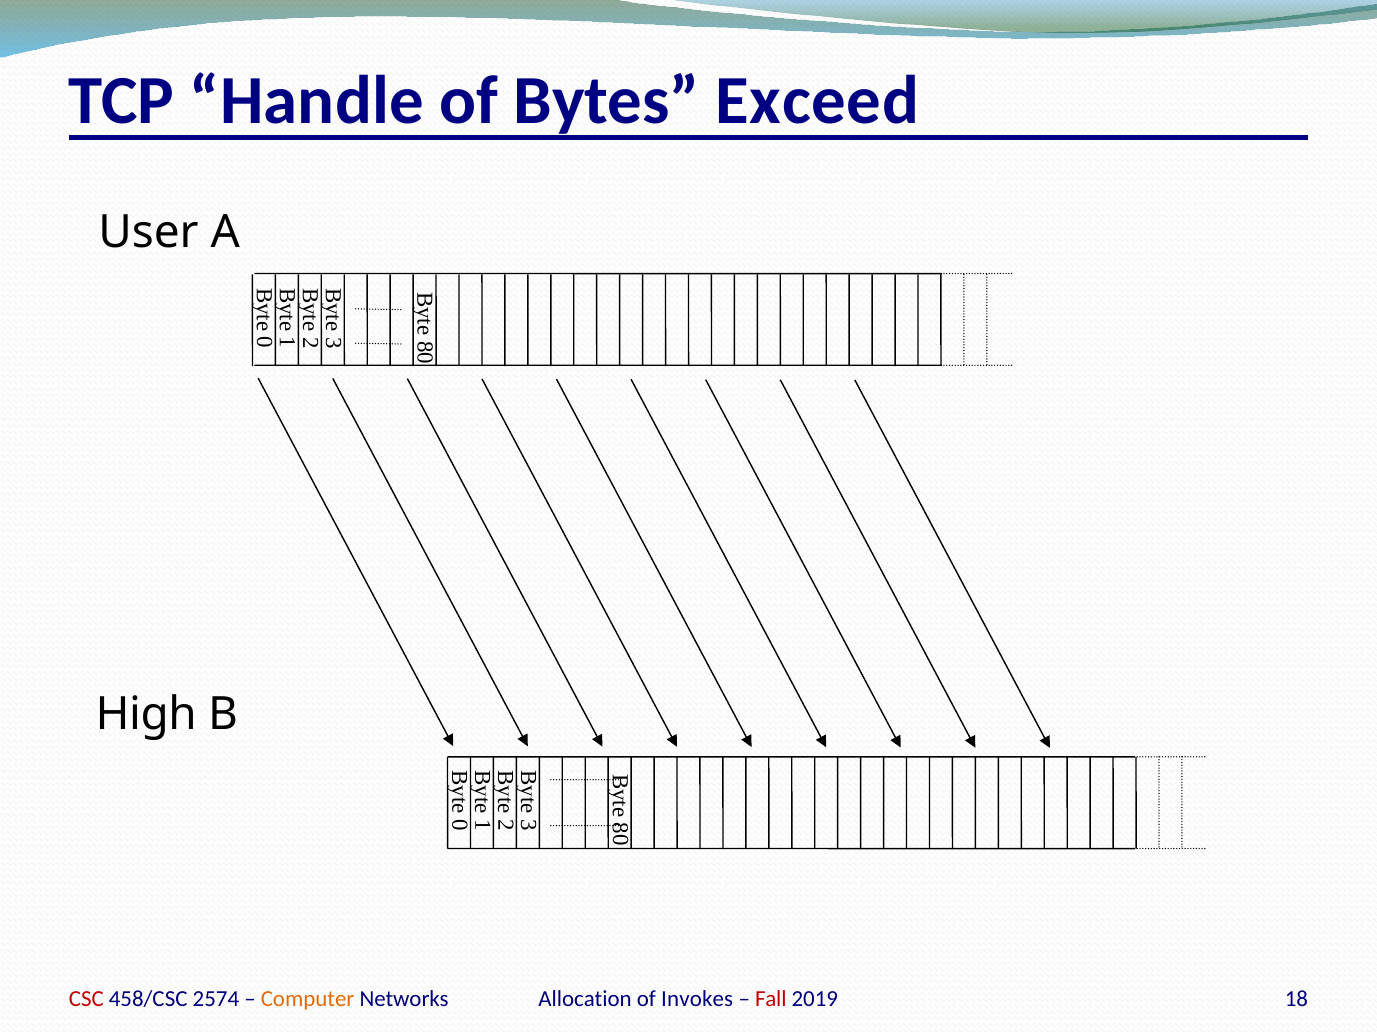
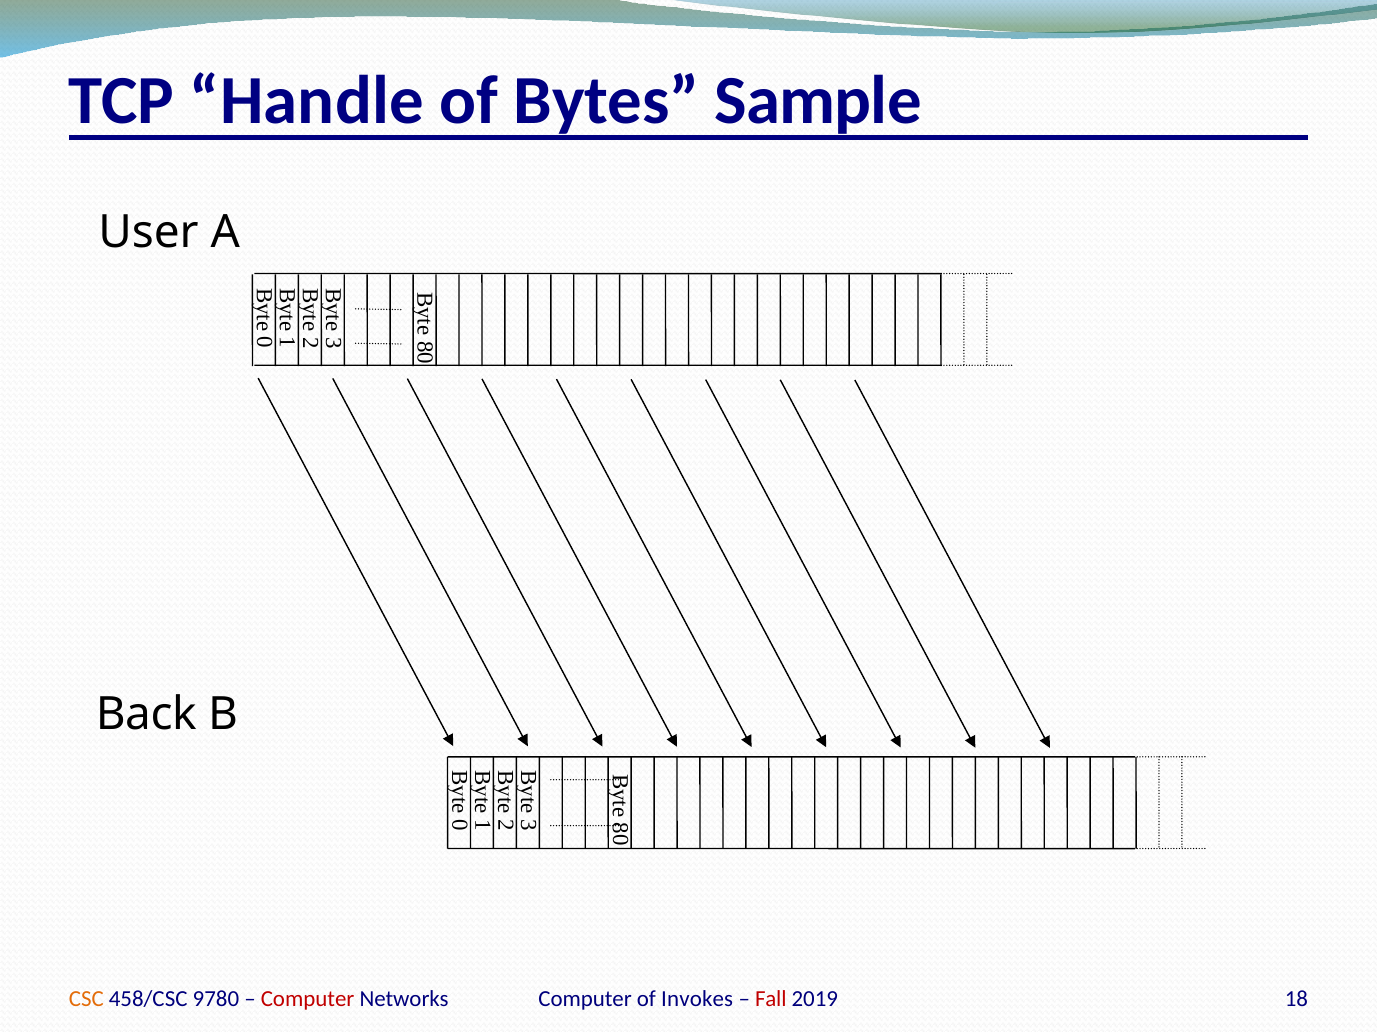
Exceed: Exceed -> Sample (818, 101)
High: High -> Back (146, 715)
Allocation: Allocation -> Computer (585, 1000)
CSC colour: red -> orange (86, 1000)
2574: 2574 -> 9780 (216, 1000)
Computer colour: orange -> red (308, 1000)
